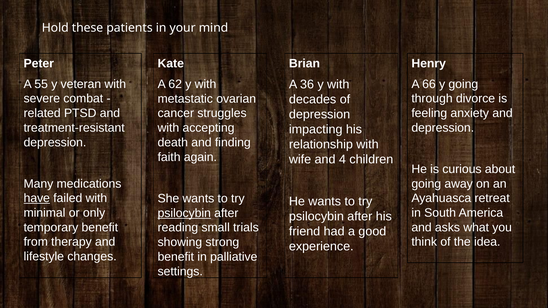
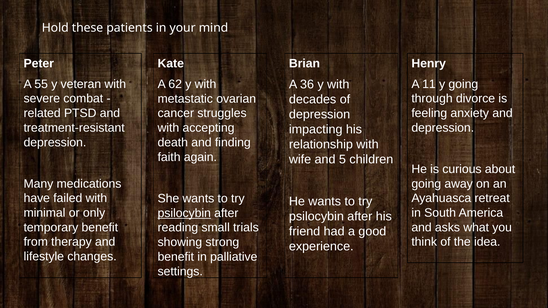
66: 66 -> 11 (429, 84)
4: 4 -> 5 (342, 159)
have underline: present -> none (37, 198)
